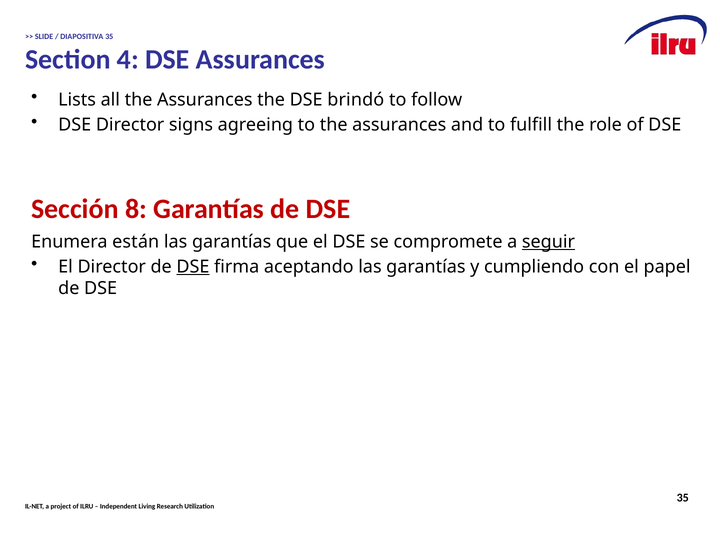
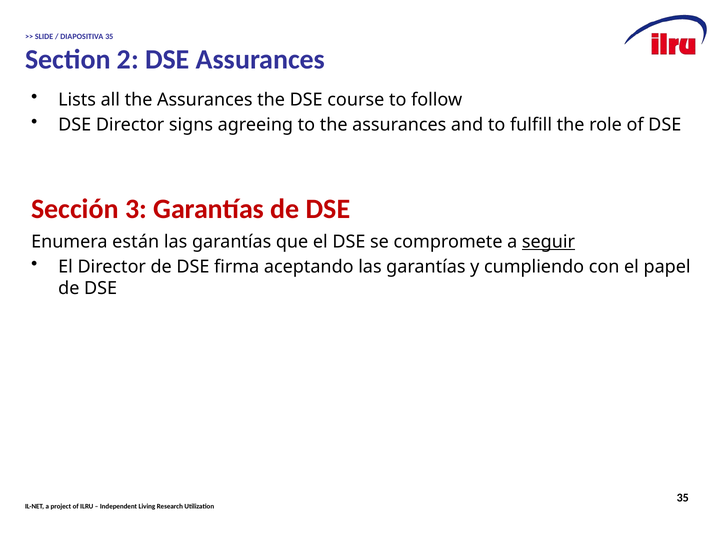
4: 4 -> 2 (128, 60)
brindó: brindó -> course (356, 100)
8: 8 -> 3 (136, 209)
DSE underline: present -> none (193, 267)
